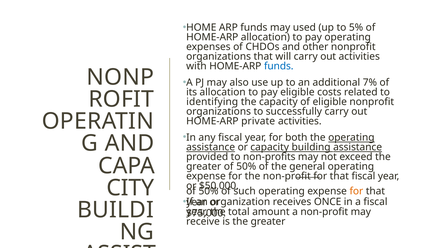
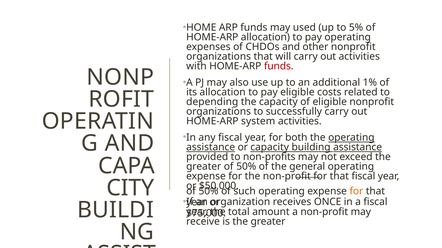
funds colour: blue -> red (279, 66)
7%: 7% -> 1% (370, 83)
identifying: identifying -> depending (212, 102)
private: private -> system (258, 122)
